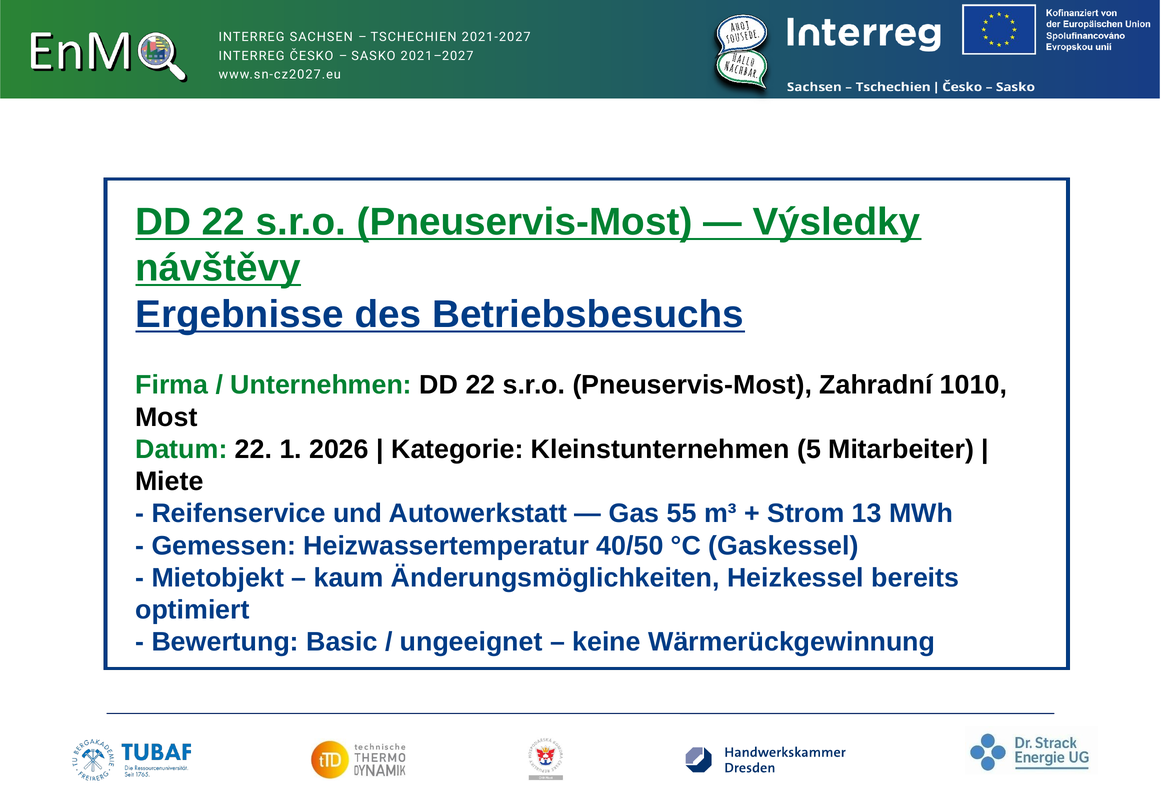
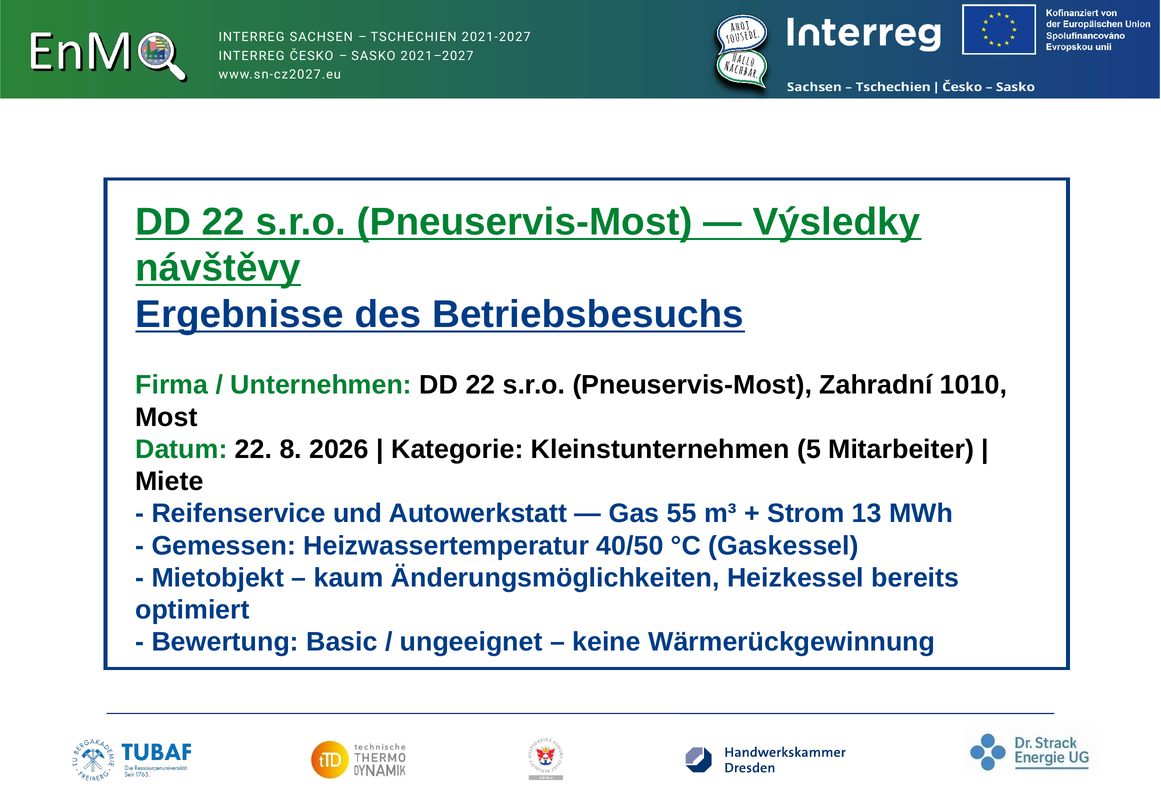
1: 1 -> 8 (291, 450)
